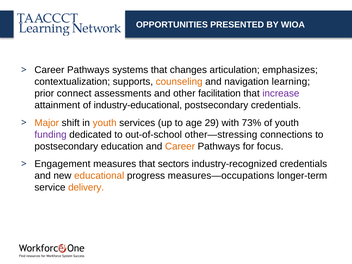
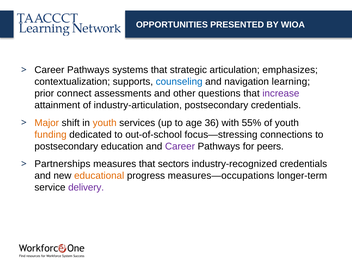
changes: changes -> strategic (188, 70)
counseling colour: orange -> blue (179, 82)
facilitation: facilitation -> questions (219, 93)
industry-educational: industry-educational -> industry-articulation (138, 105)
29: 29 -> 36 (212, 123)
73%: 73% -> 55% (252, 123)
funding colour: purple -> orange (51, 135)
other—stressing: other—stressing -> focus—stressing (221, 135)
Career colour: orange -> purple (180, 146)
focus: focus -> peers (270, 146)
Engagement: Engagement -> Partnerships (62, 164)
delivery colour: orange -> purple (86, 187)
